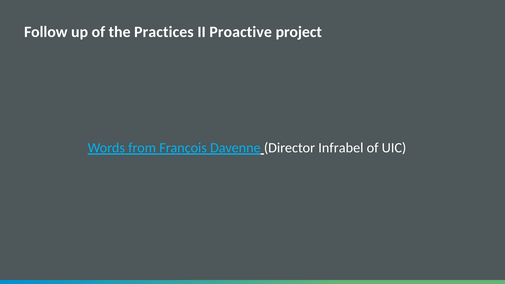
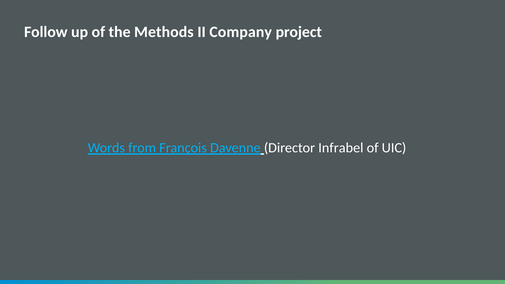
Practices: Practices -> Methods (164, 32)
Proactive: Proactive -> Company (241, 32)
